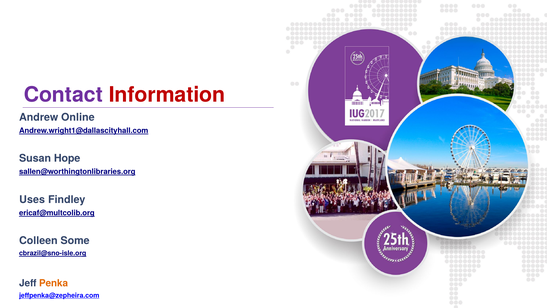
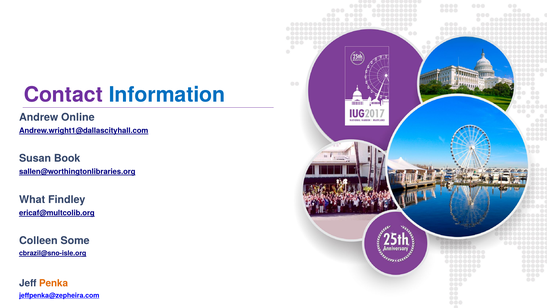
Information colour: red -> blue (167, 95)
Hope: Hope -> Book (67, 158)
Uses: Uses -> What (32, 199)
